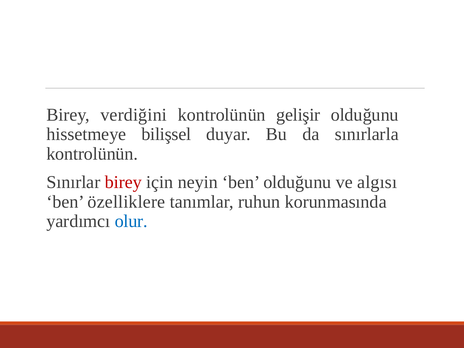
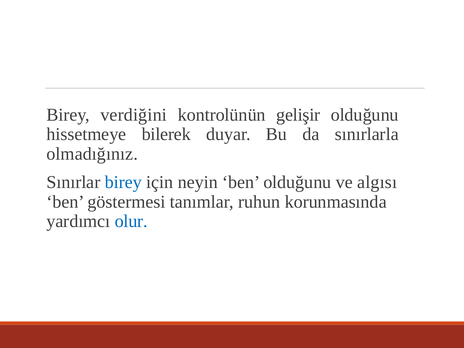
bilişsel: bilişsel -> bilerek (166, 134)
kontrolünün: kontrolünün -> olmadığınız (92, 154)
birey colour: red -> blue (123, 182)
özelliklere: özelliklere -> göstermesi (126, 202)
